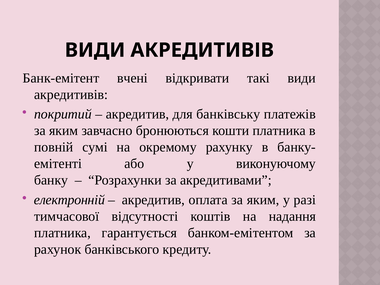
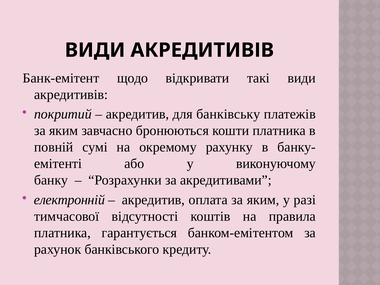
вчені: вчені -> щодо (133, 78)
надання: надання -> правила (292, 216)
